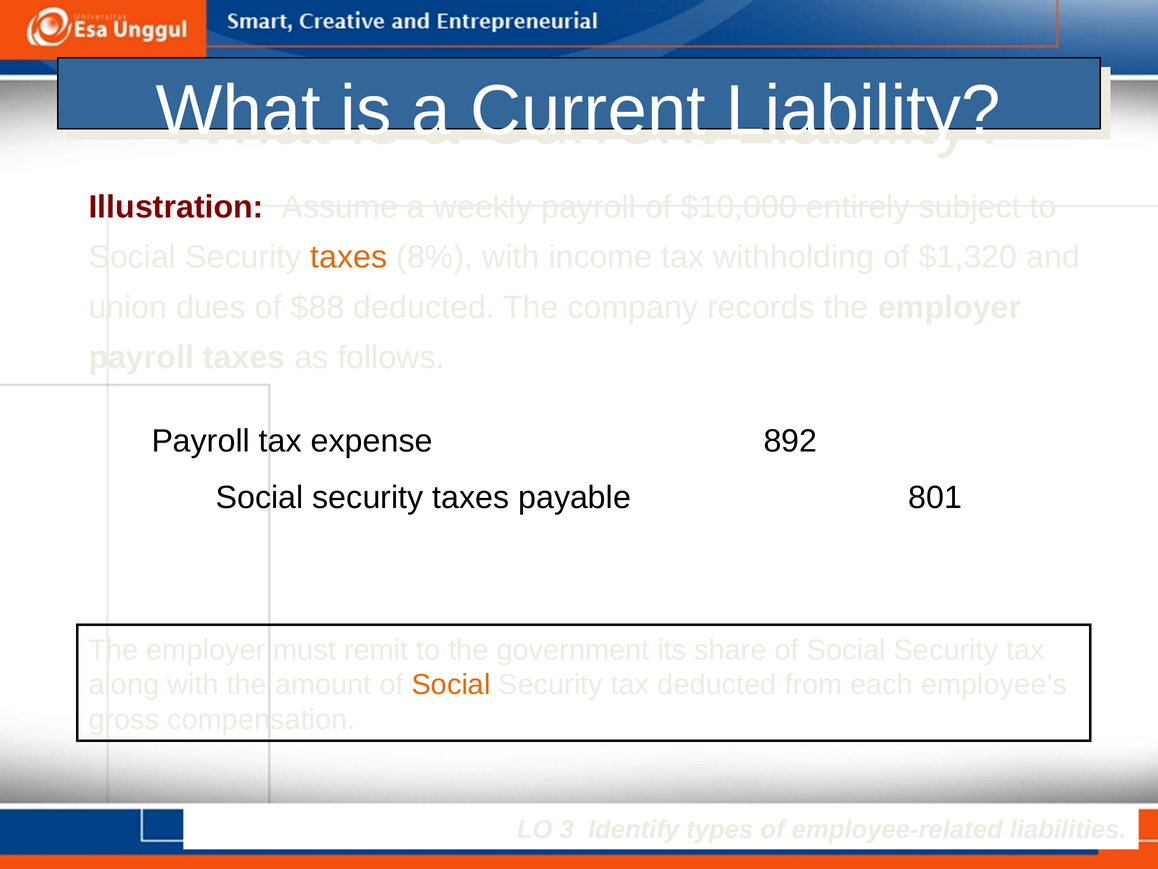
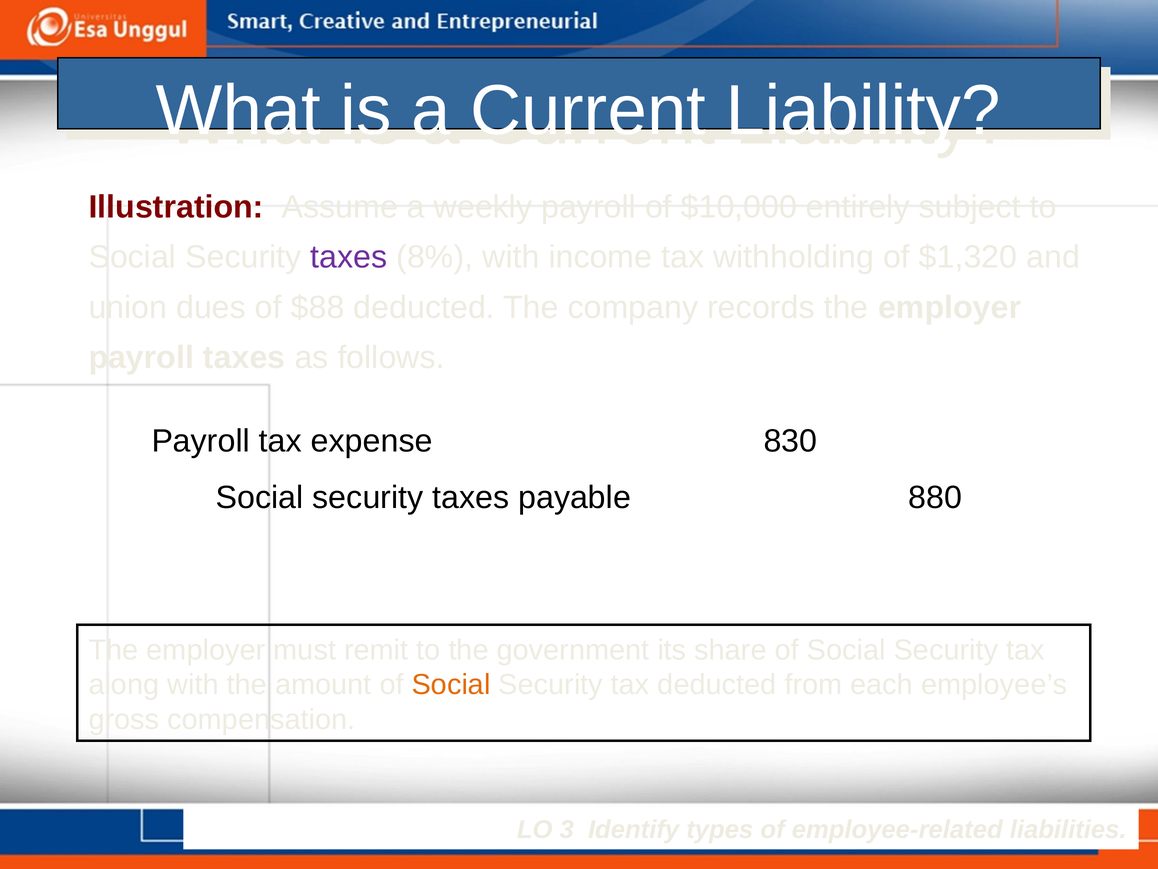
taxes colour: orange -> purple (349, 257)
892: 892 -> 830 (790, 441)
801: 801 -> 880 (935, 497)
